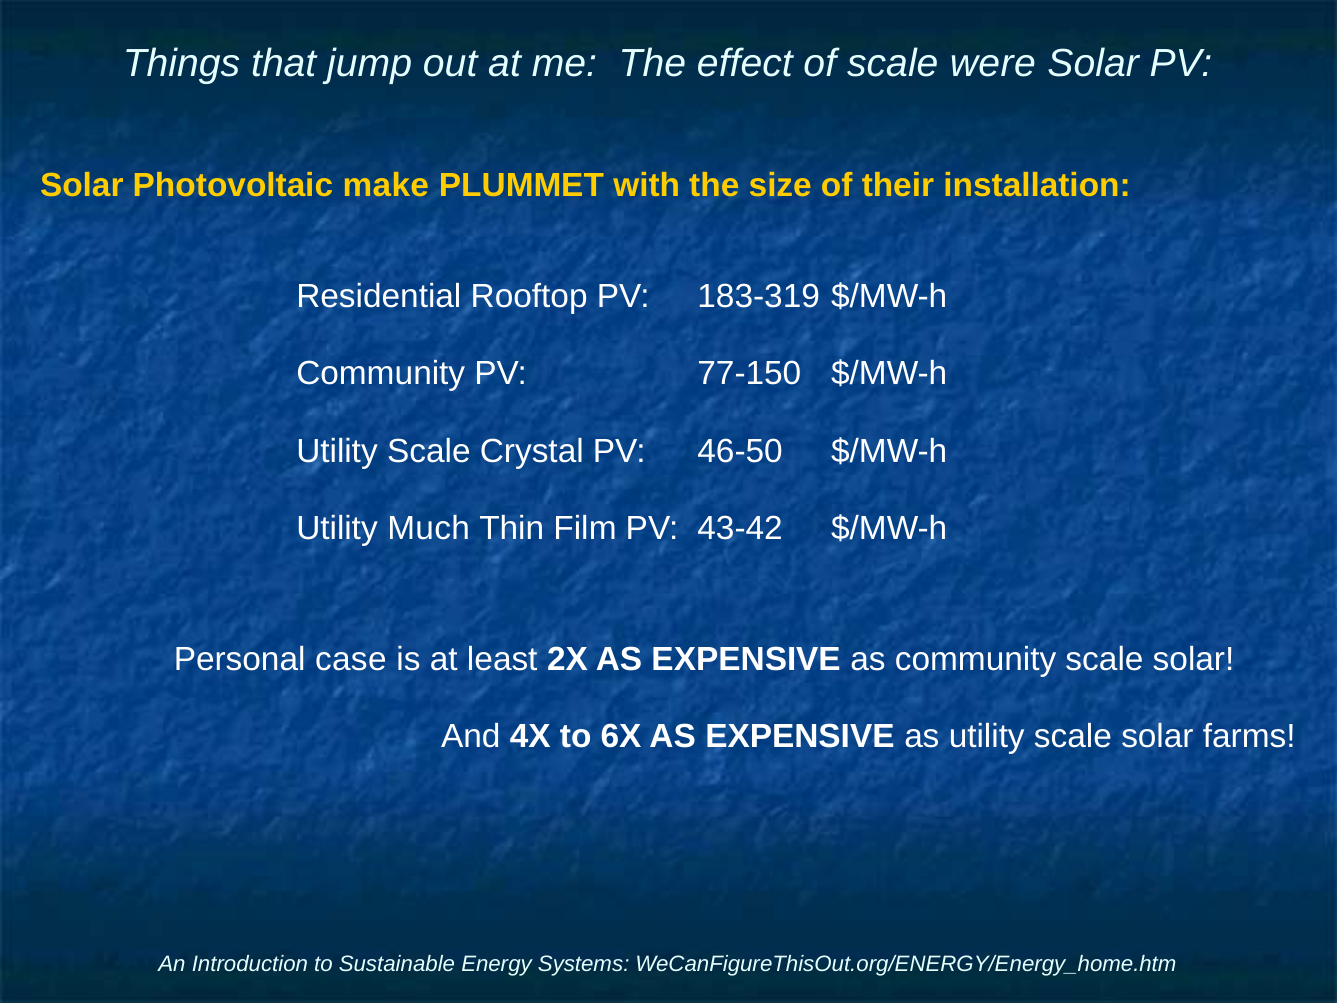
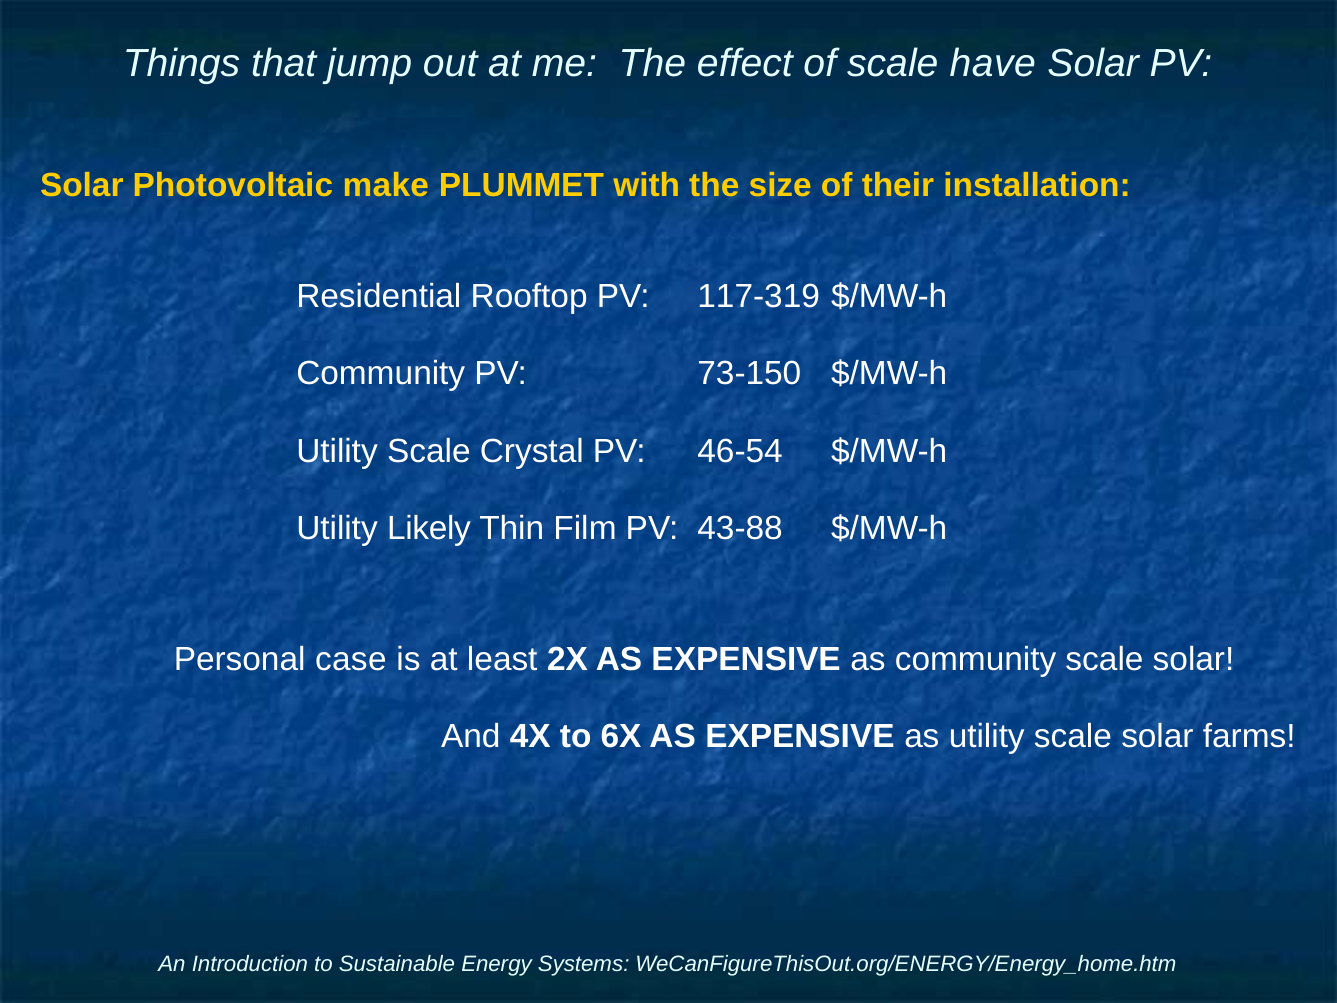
were: were -> have (993, 64)
183-319: 183-319 -> 117-319 (759, 296)
77-150: 77-150 -> 73-150 (749, 374)
46-50: 46-50 -> 46-54 (740, 451)
Much: Much -> Likely (429, 528)
43-42: 43-42 -> 43-88 (740, 528)
